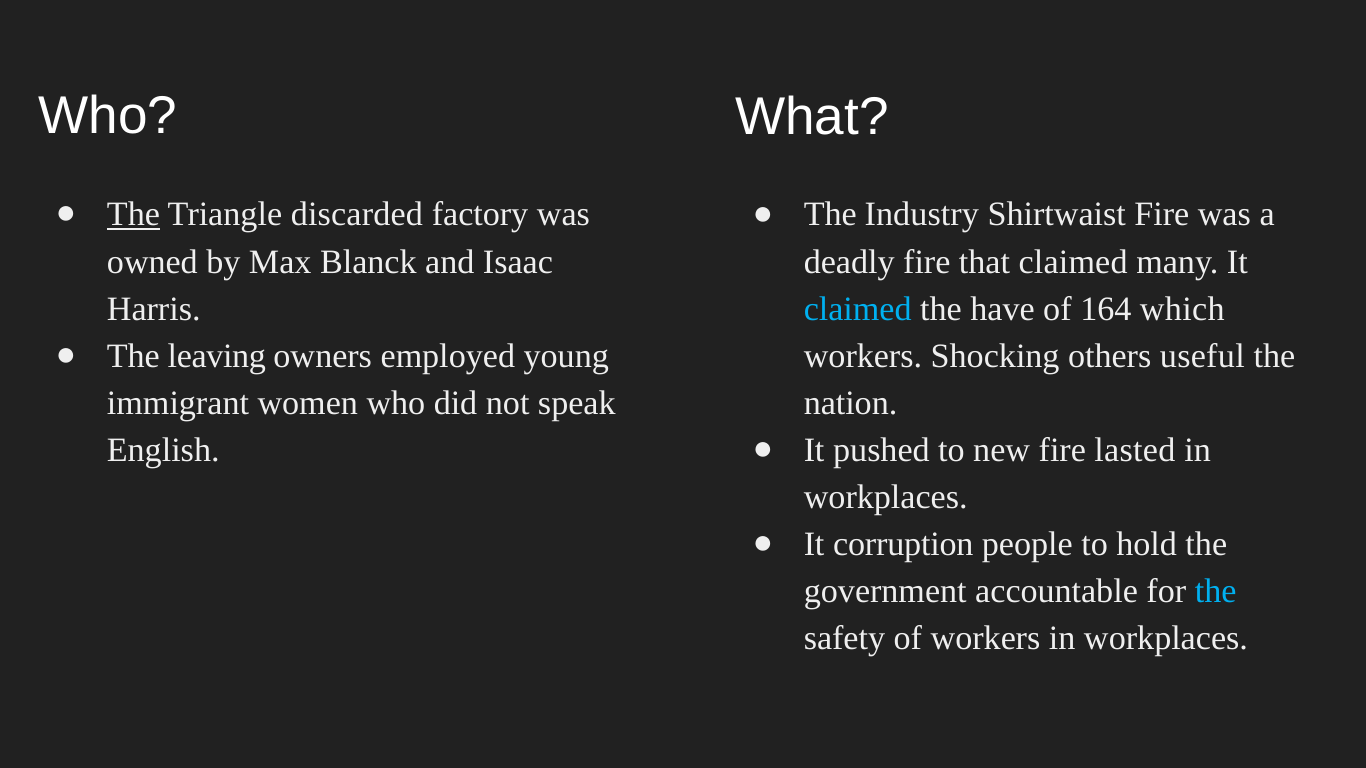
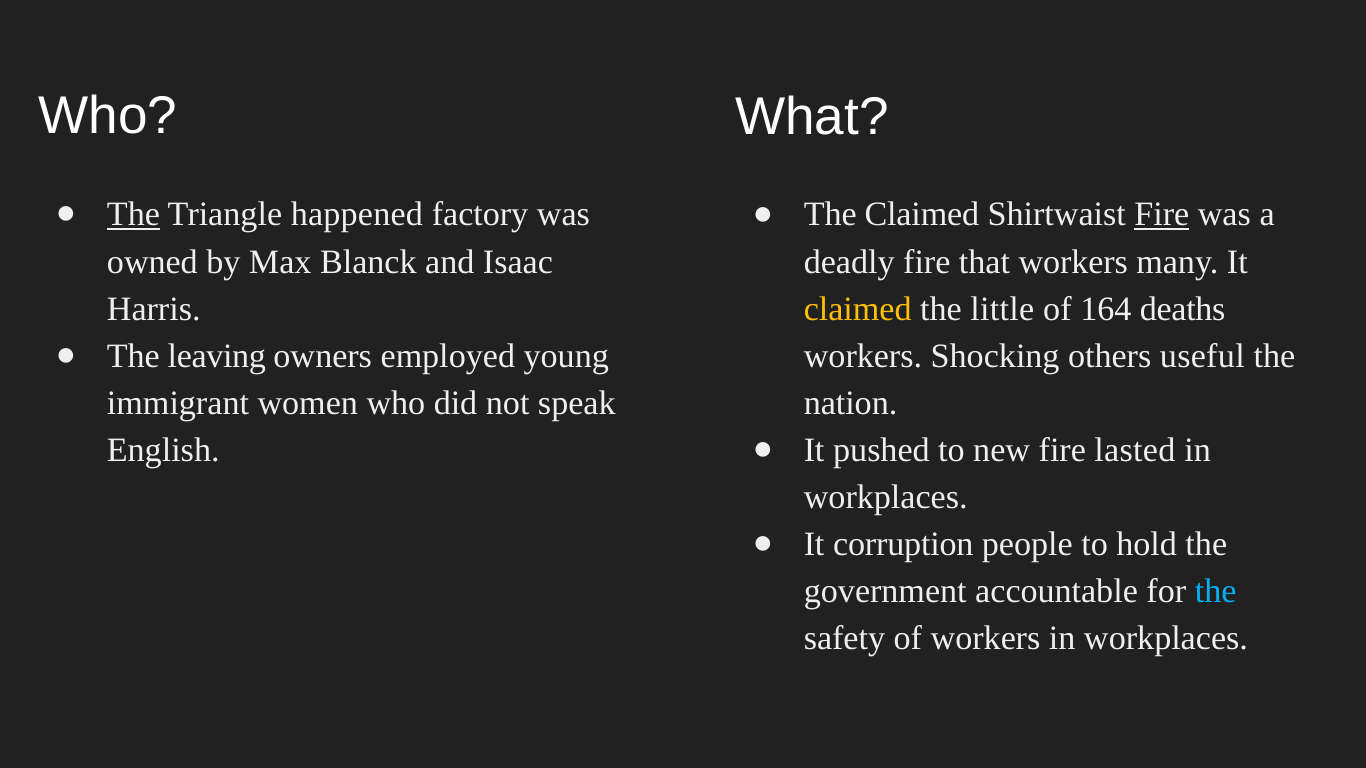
discarded: discarded -> happened (357, 215)
The Industry: Industry -> Claimed (922, 215)
Fire underline: none -> present (1162, 215)
that claimed: claimed -> workers (1073, 262)
claimed colour: light blue -> yellow (858, 309)
have: have -> little (1002, 309)
which: which -> deaths (1183, 309)
